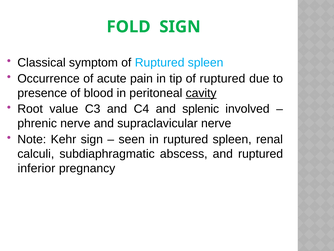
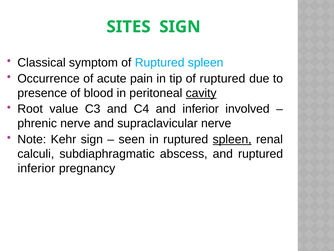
FOLD: FOLD -> SITES (129, 27)
and splenic: splenic -> inferior (201, 109)
spleen underline: none -> present (232, 139)
